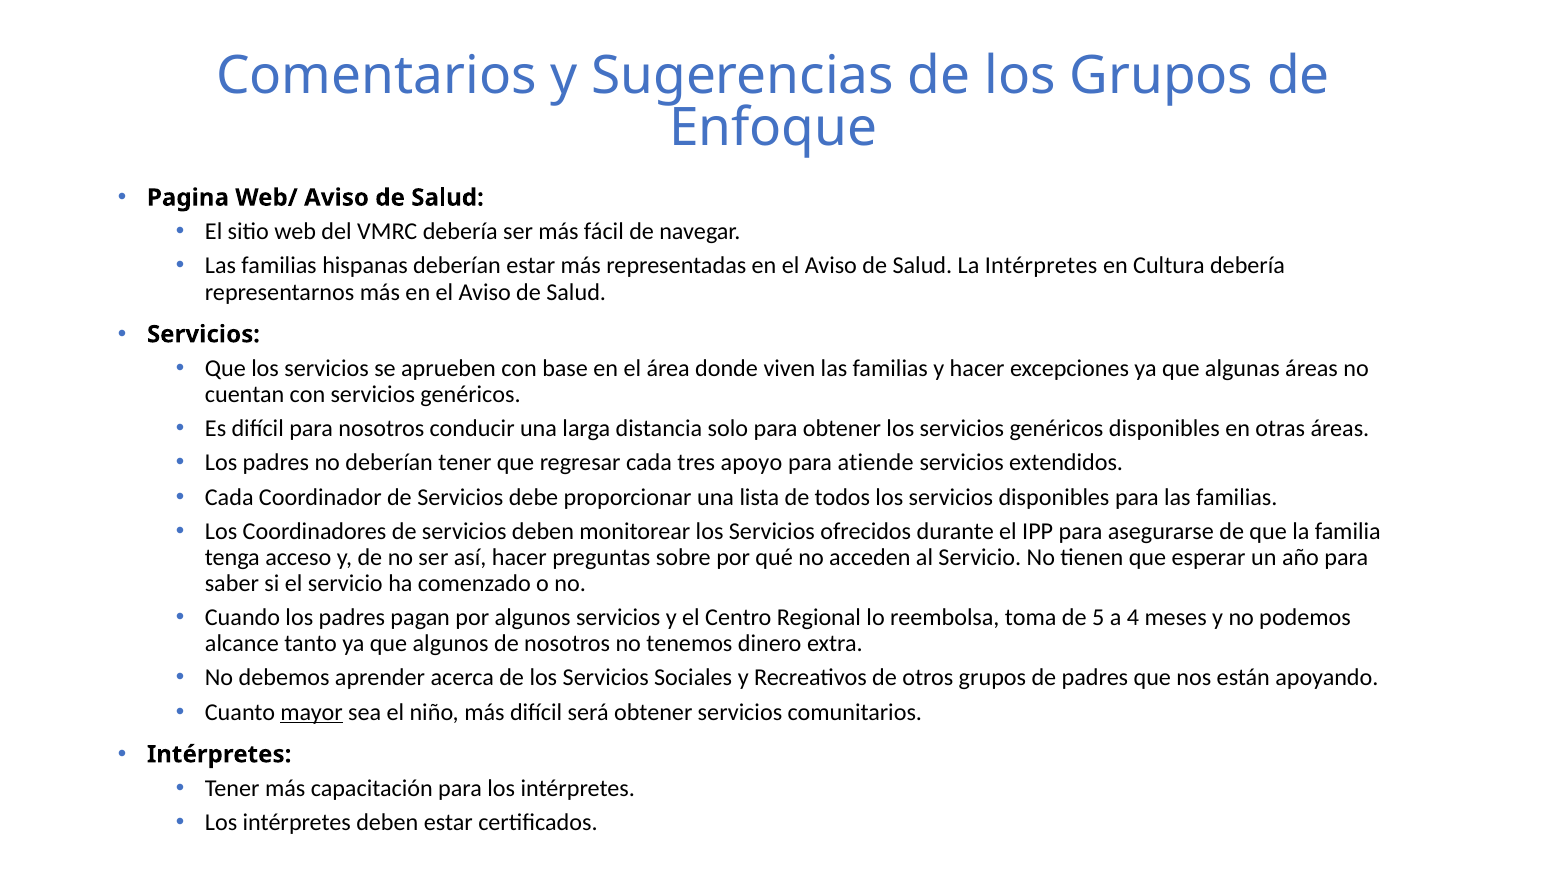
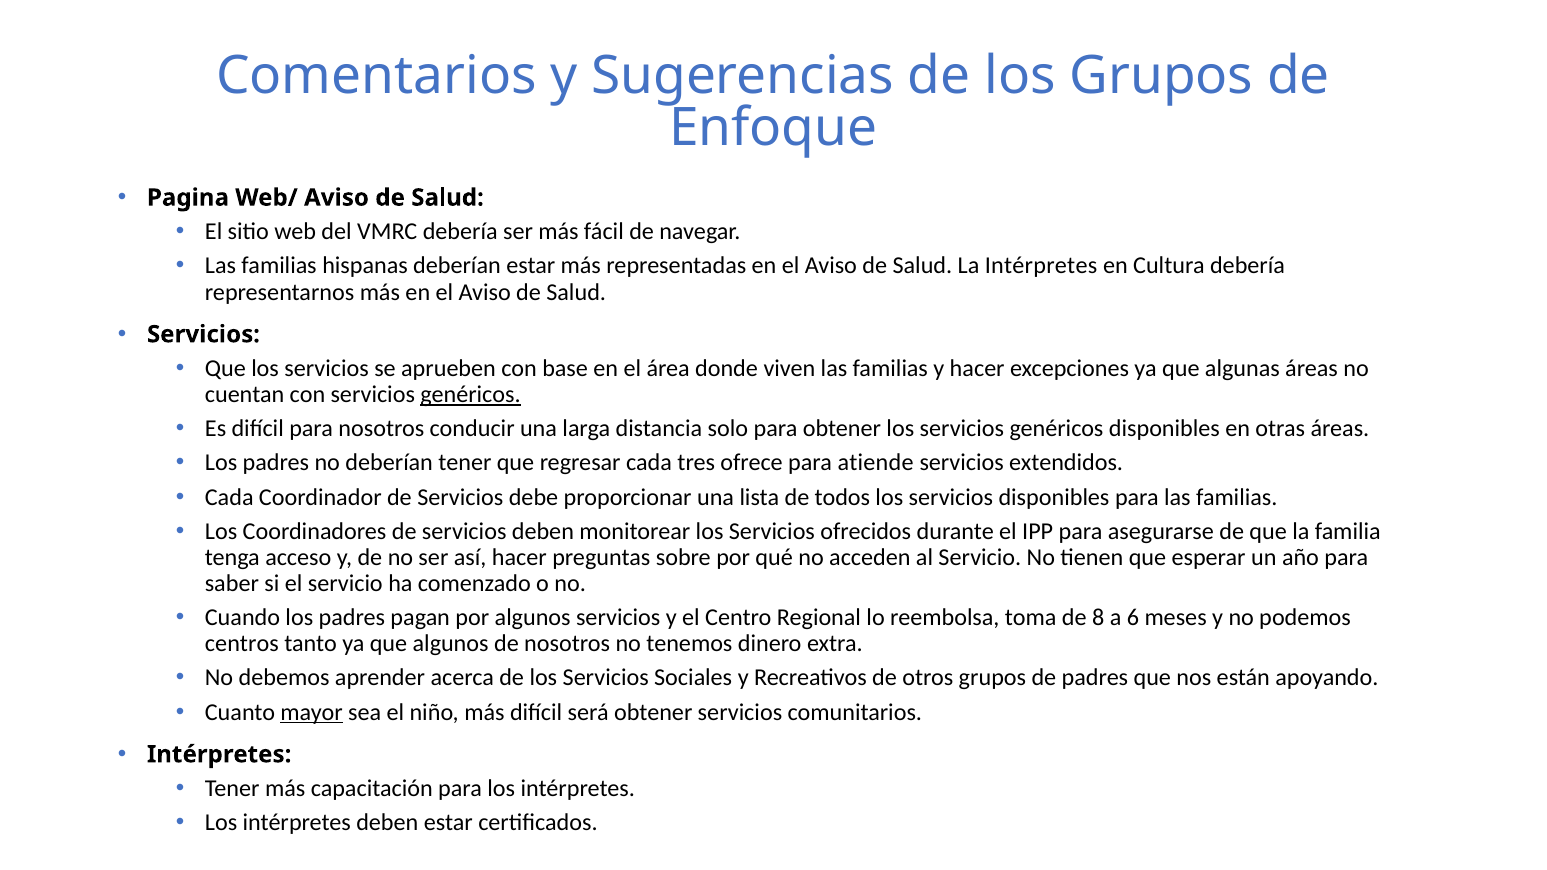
genéricos underline: none -> present (470, 395)
apoyo: apoyo -> ofrece (752, 463)
5: 5 -> 8 (1098, 618)
4: 4 -> 6 (1133, 618)
alcance: alcance -> centros (242, 644)
